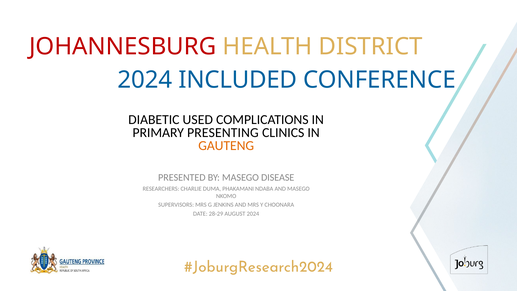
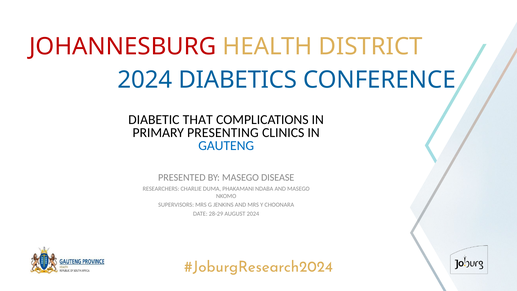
INCLUDED: INCLUDED -> DIABETICS (238, 80)
USED: USED -> THAT (198, 119)
GAUTENG colour: orange -> blue (226, 146)
